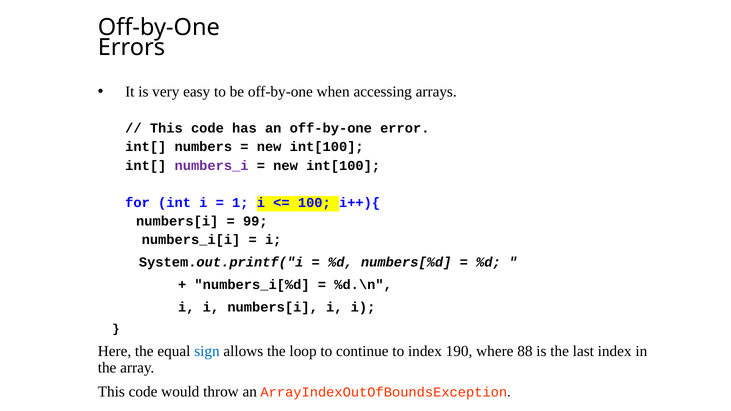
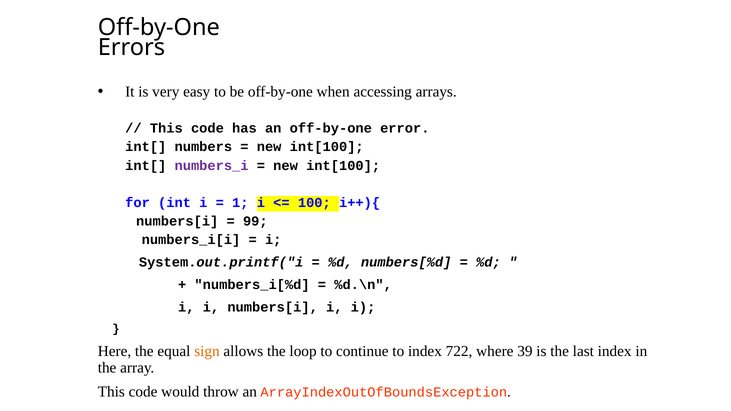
sign colour: blue -> orange (207, 351)
190: 190 -> 722 (459, 351)
88: 88 -> 39 (525, 351)
